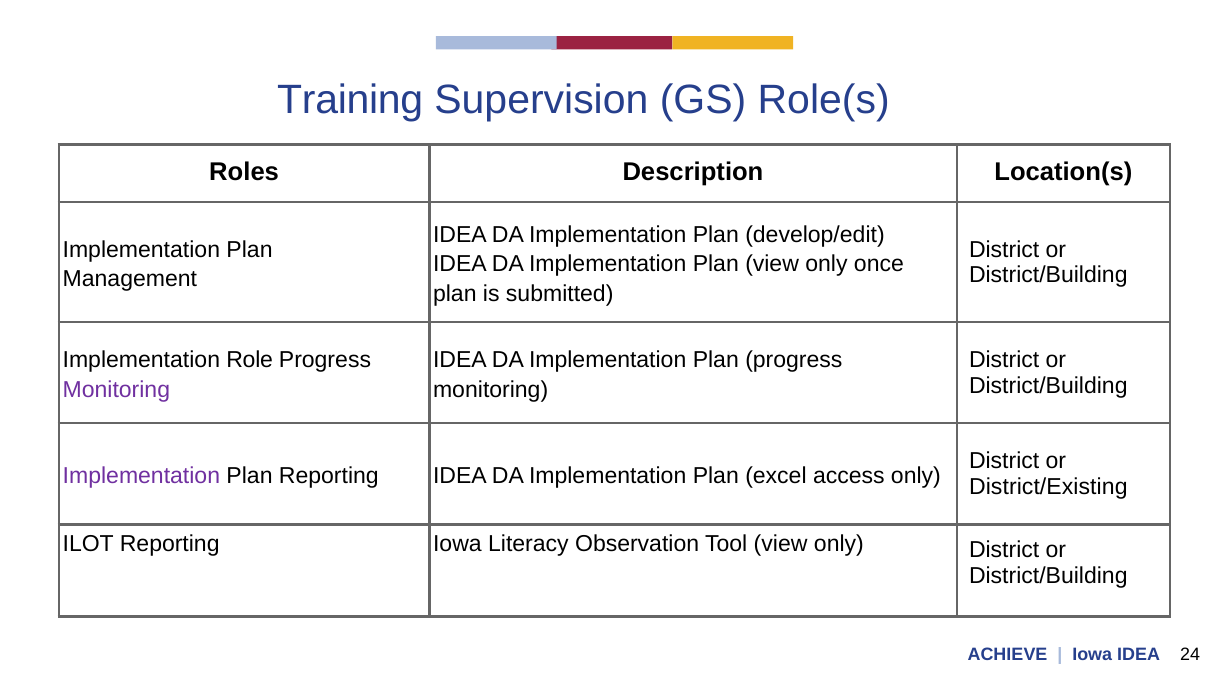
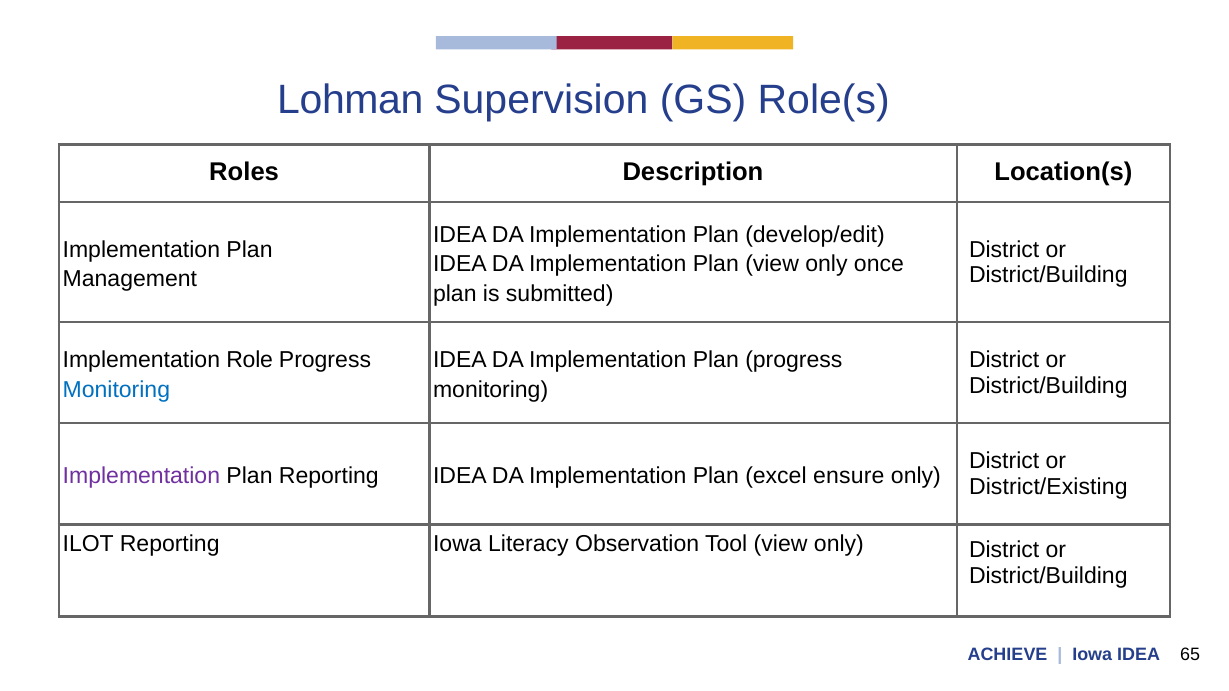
Training: Training -> Lohman (350, 100)
Monitoring colour: purple -> blue (116, 390)
access: access -> ensure (849, 476)
24: 24 -> 65 (1190, 654)
